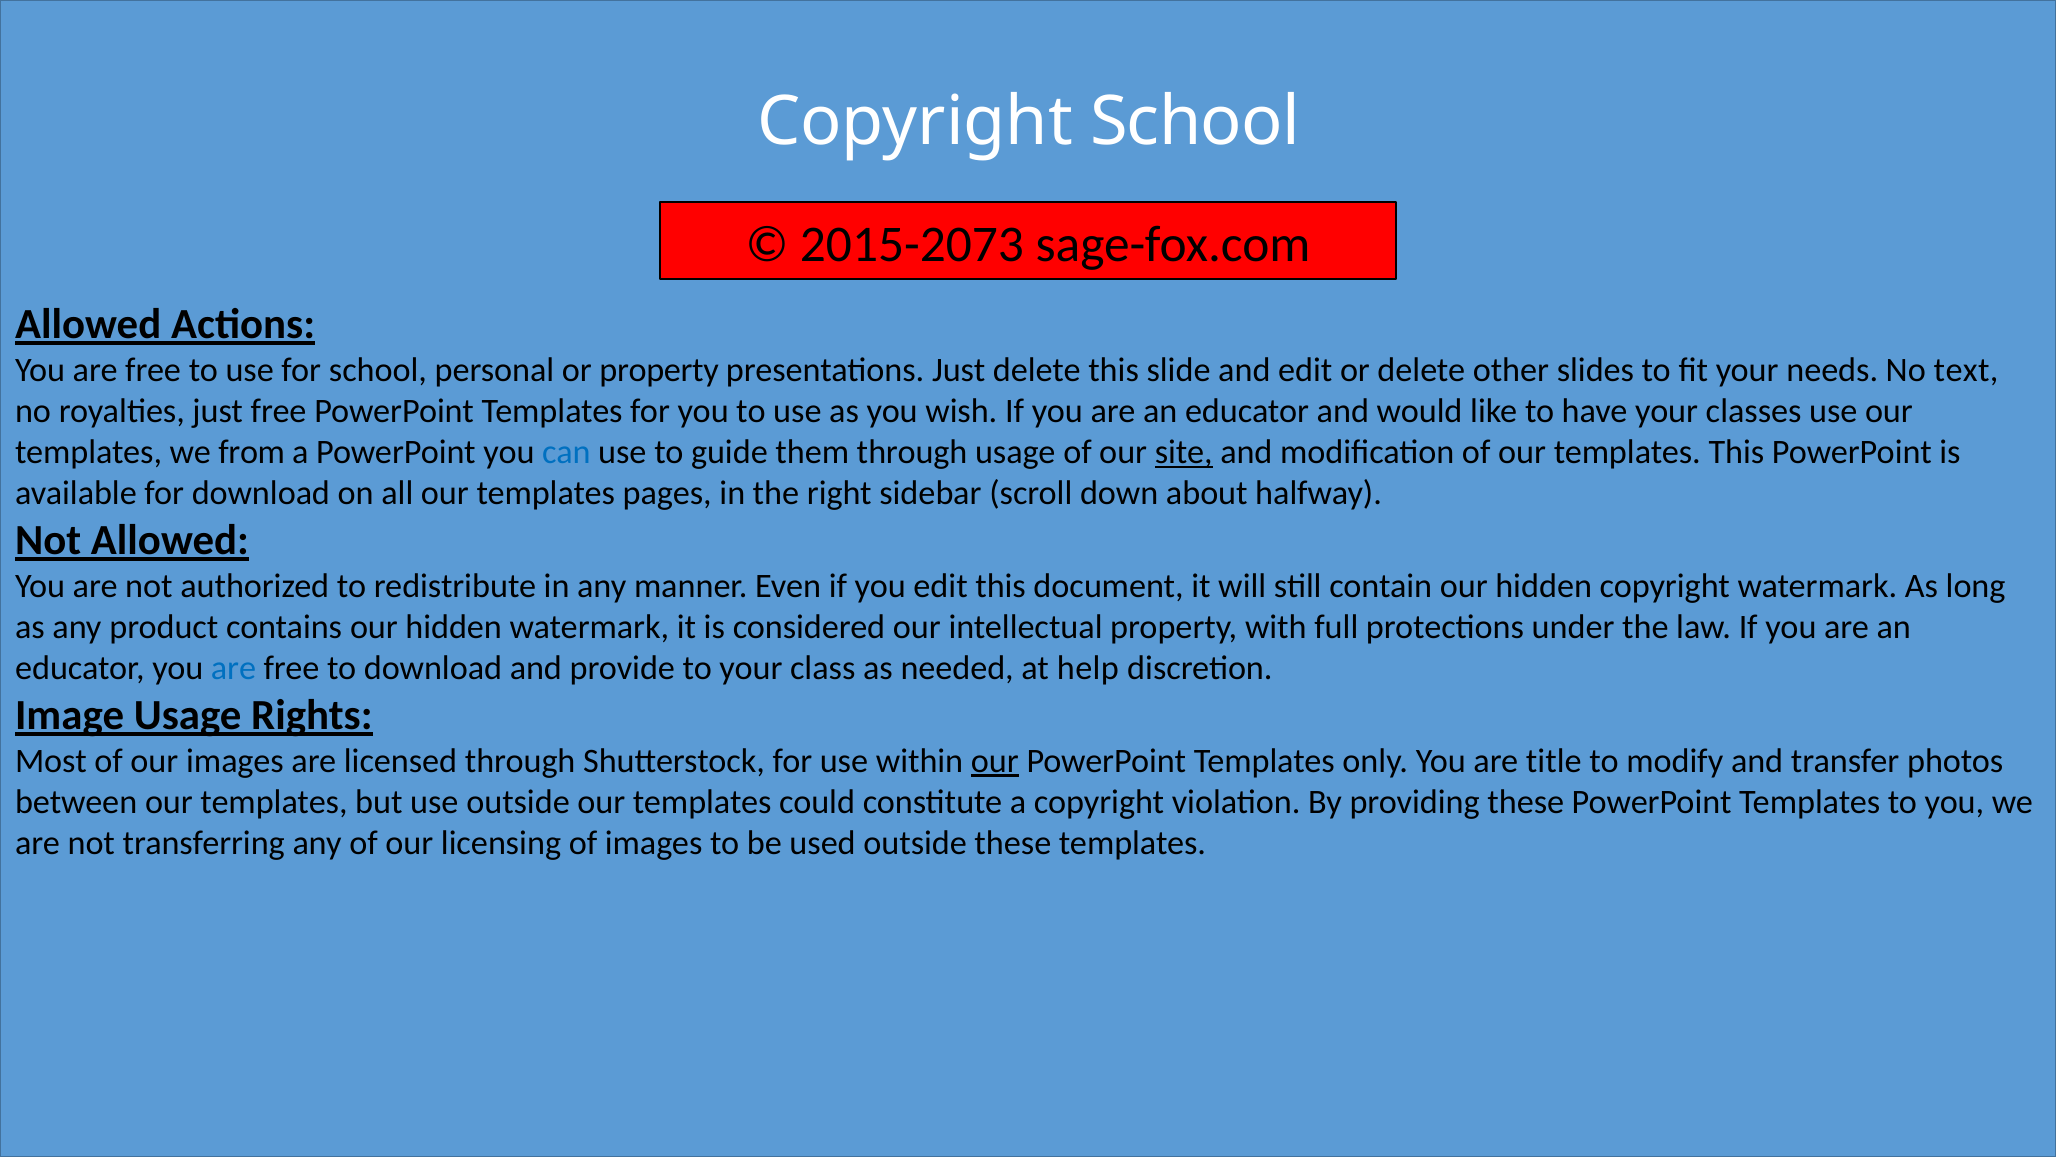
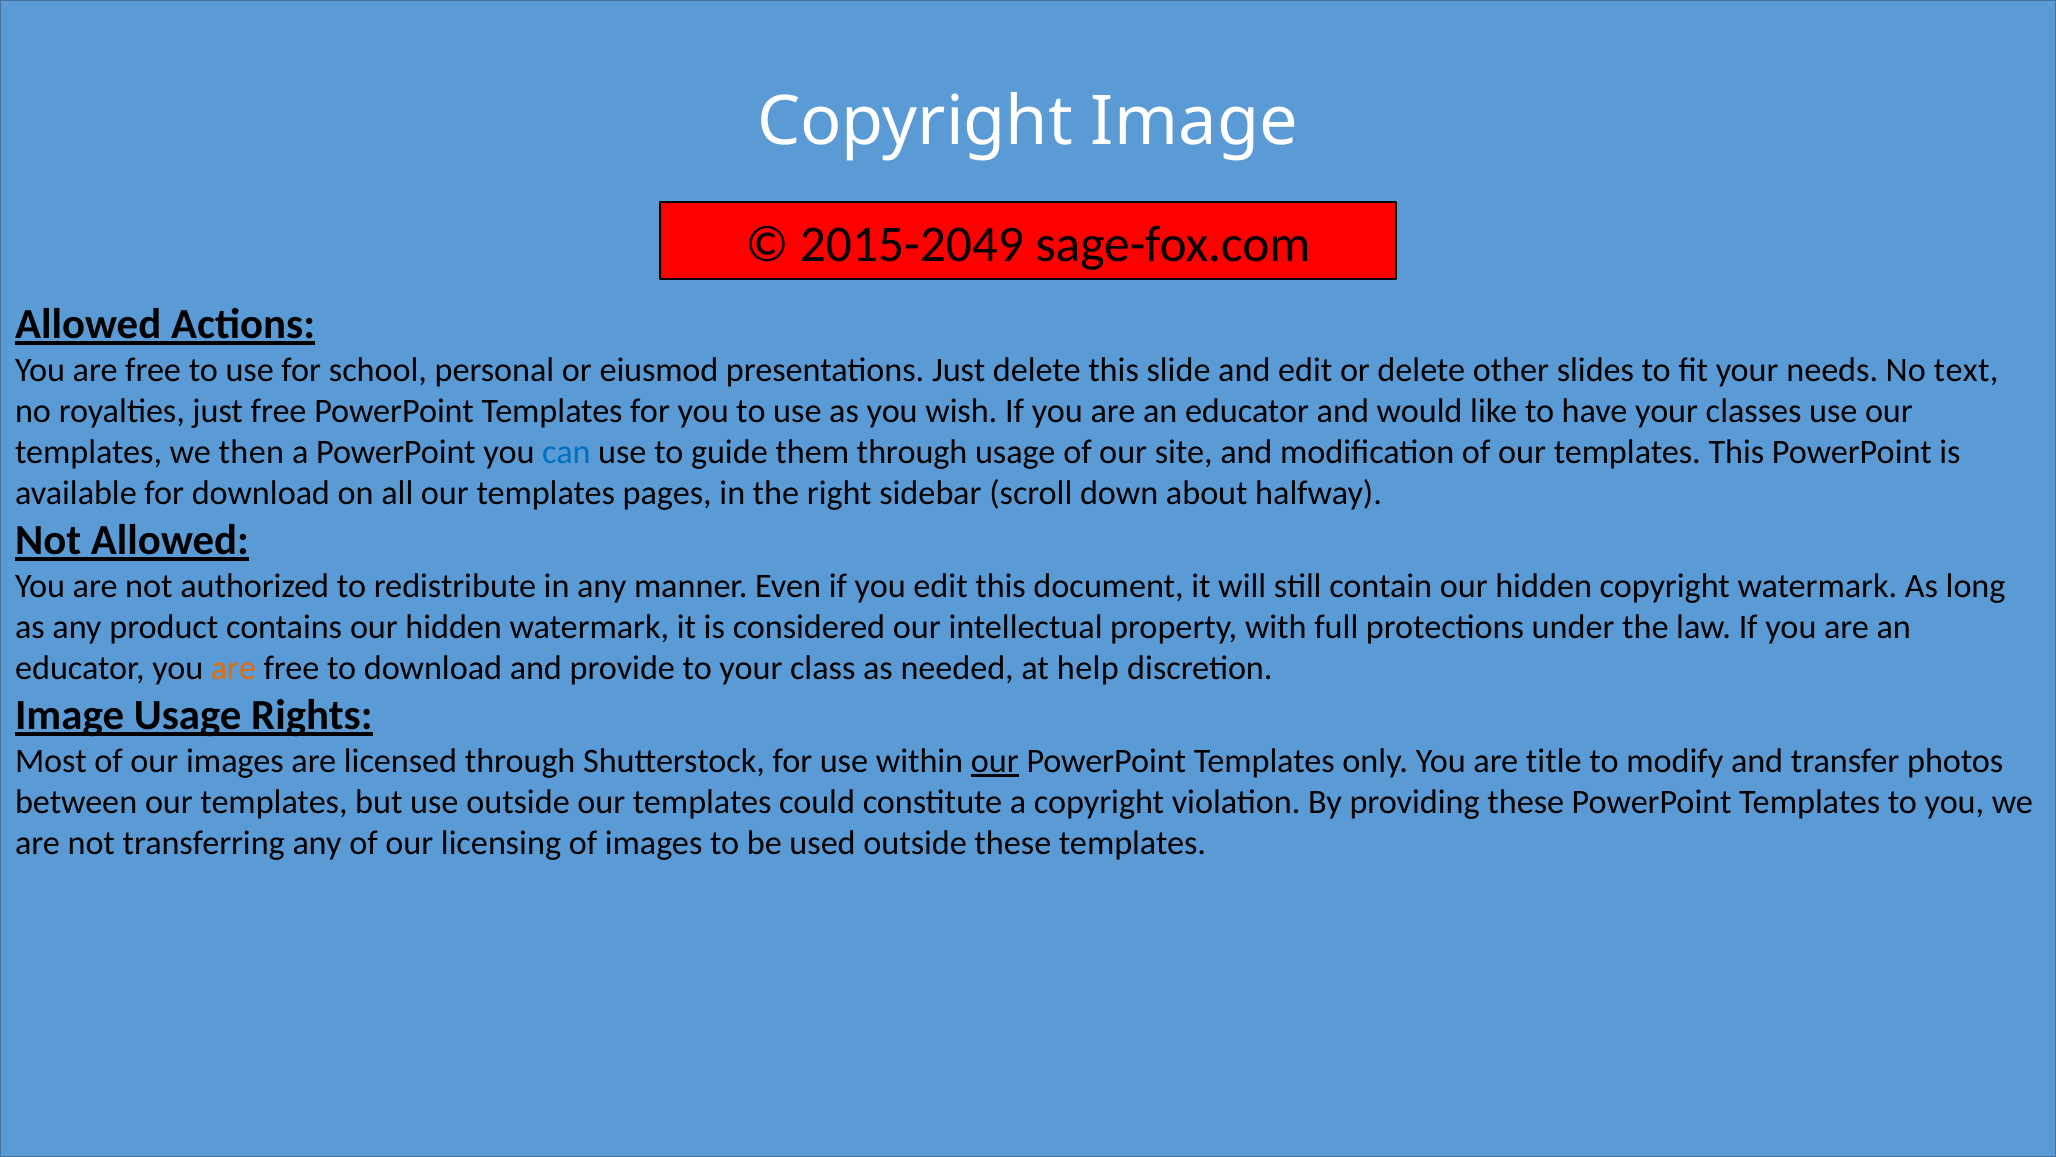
Copyright School: School -> Image (1195, 121)
2015-2073: 2015-2073 -> 2015-2049 (912, 244)
or property: property -> eiusmod (659, 370)
from: from -> then (251, 452)
site underline: present -> none (1184, 452)
are colour: blue -> orange (233, 668)
